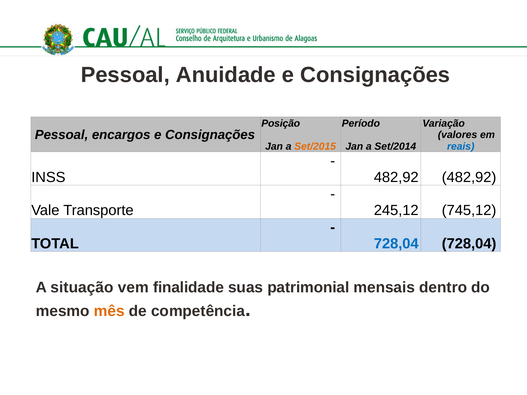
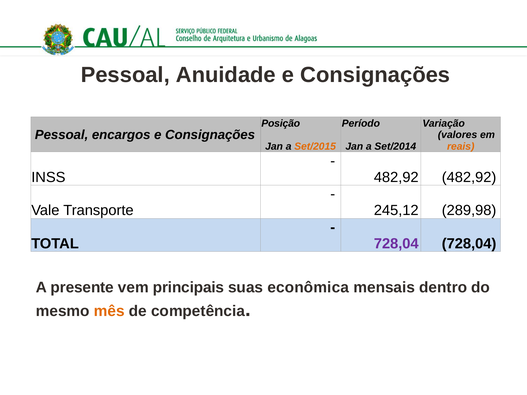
reais colour: blue -> orange (461, 146)
745,12: 745,12 -> 289,98 (469, 211)
728,04 colour: blue -> purple (396, 244)
situação: situação -> presente (82, 288)
finalidade: finalidade -> principais (189, 288)
patrimonial: patrimonial -> econômica (308, 288)
